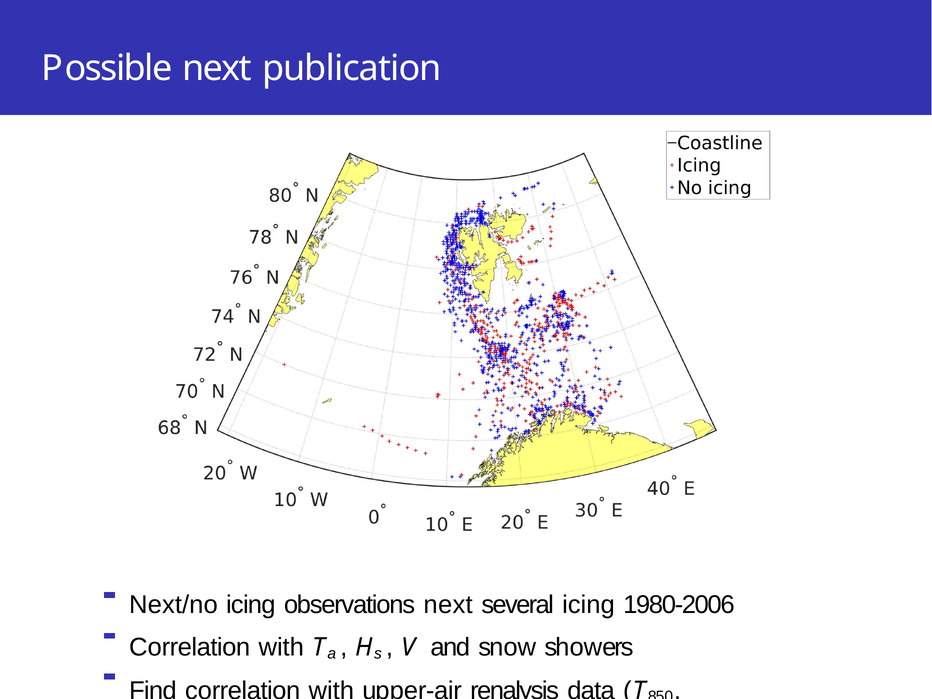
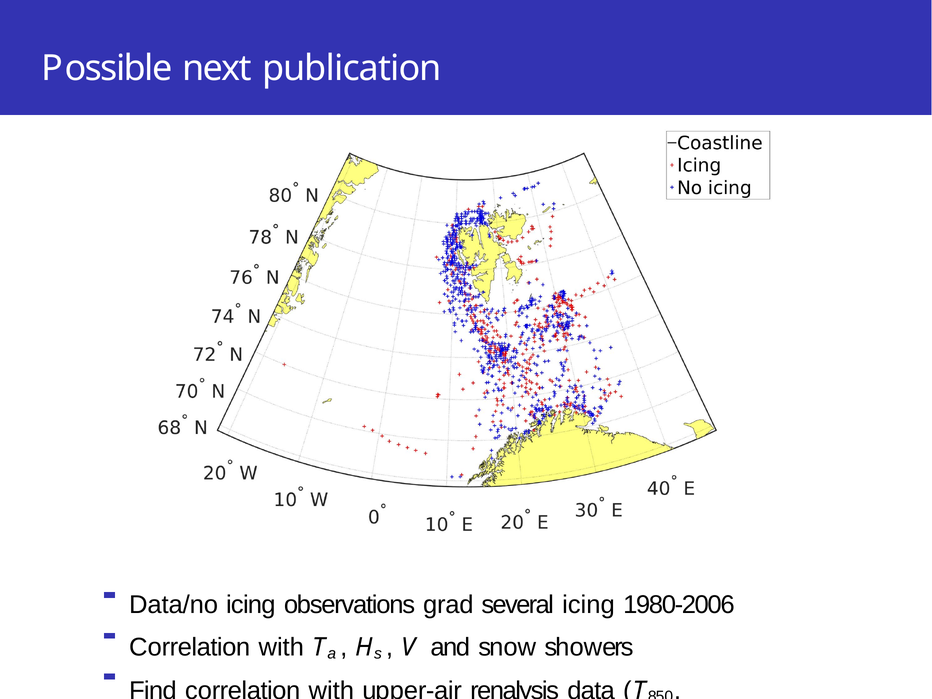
Next/no: Next/no -> Data/no (174, 605)
observations next: next -> grad (448, 605)
